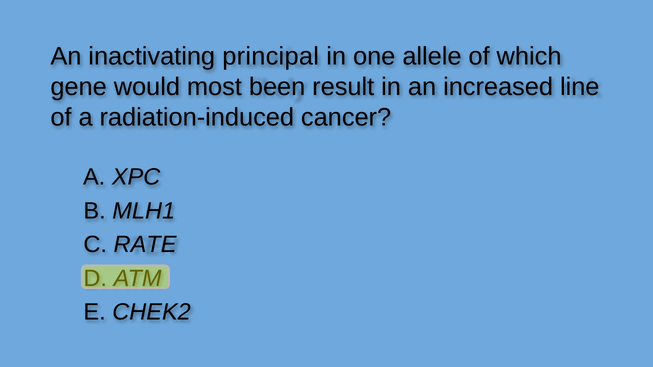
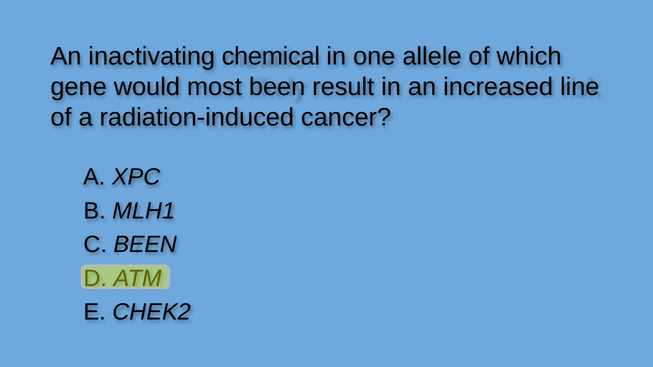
principal: principal -> chemical (271, 57)
C RATE: RATE -> BEEN (145, 245)
